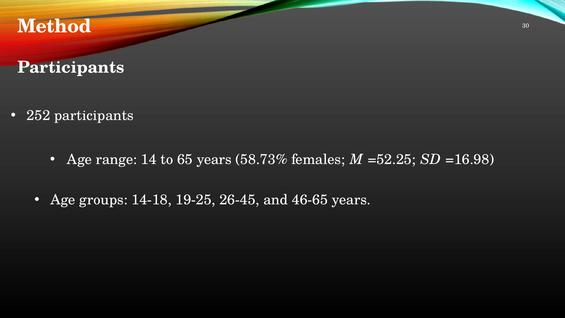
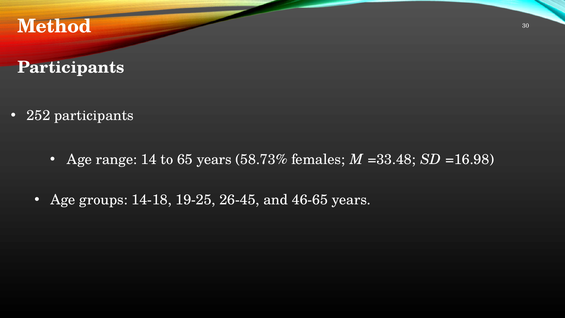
=52.25: =52.25 -> =33.48 (392, 159)
